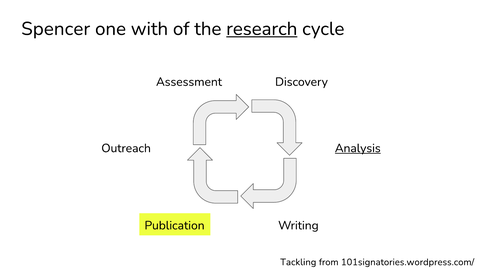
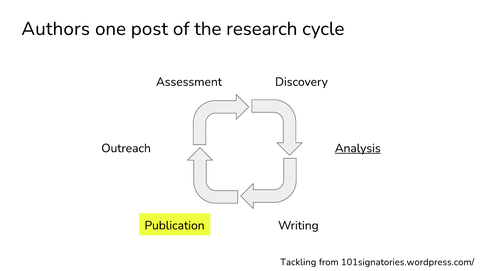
Spencer: Spencer -> Authors (56, 29)
with: with -> post (149, 29)
research underline: present -> none (262, 29)
